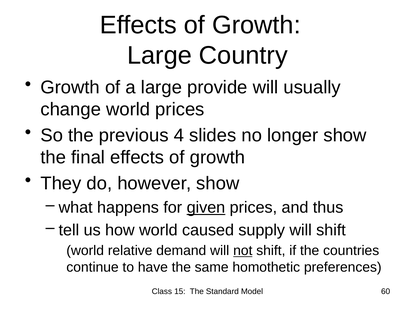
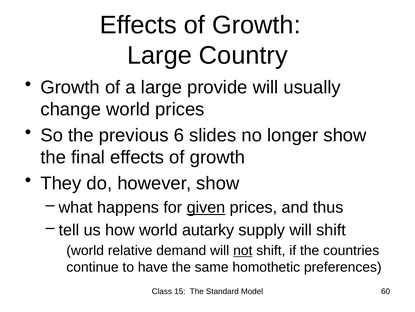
4: 4 -> 6 (179, 135)
caused: caused -> autarky (208, 229)
